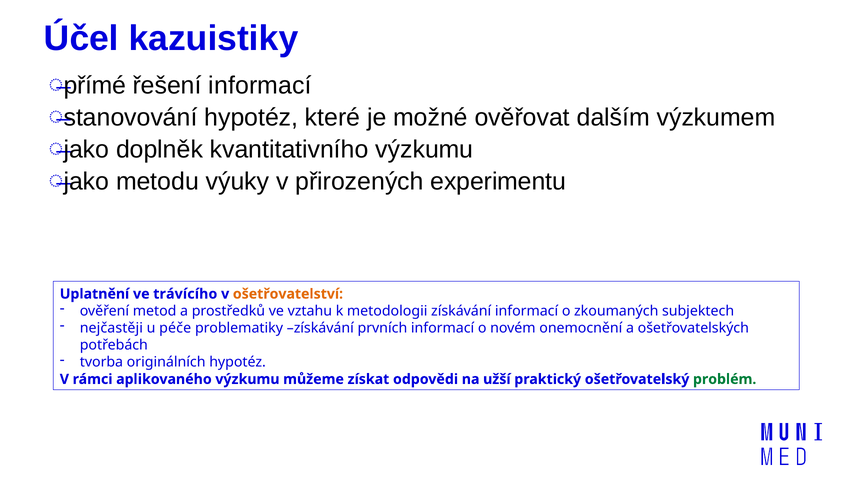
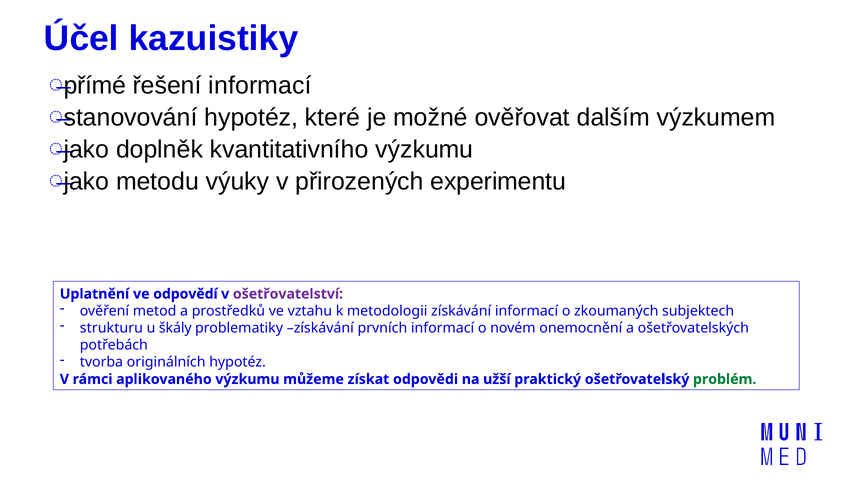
trávícího: trávícího -> odpovědí (185, 294)
ošetřovatelství colour: orange -> purple (288, 294)
nejčastěji: nejčastěji -> strukturu (111, 328)
péče: péče -> škály (175, 328)
